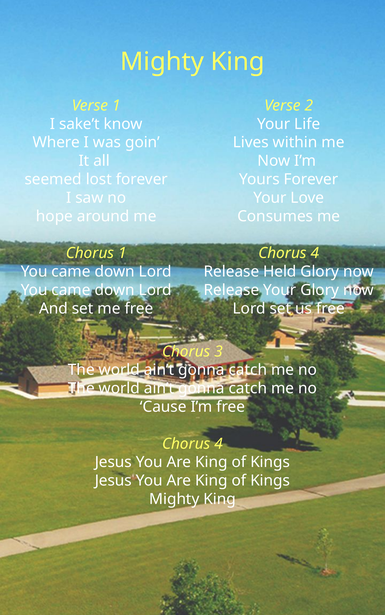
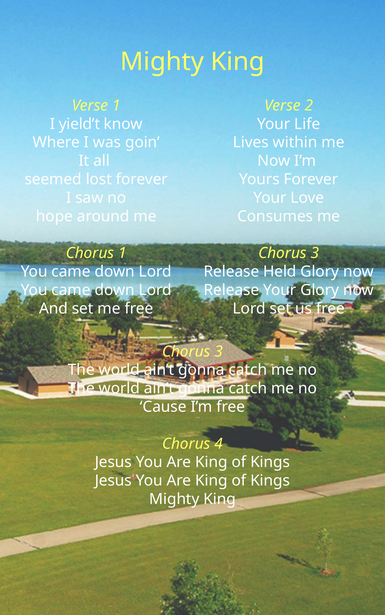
sake’t: sake’t -> yield’t (79, 124)
4: 4 -> 3 (315, 254)
